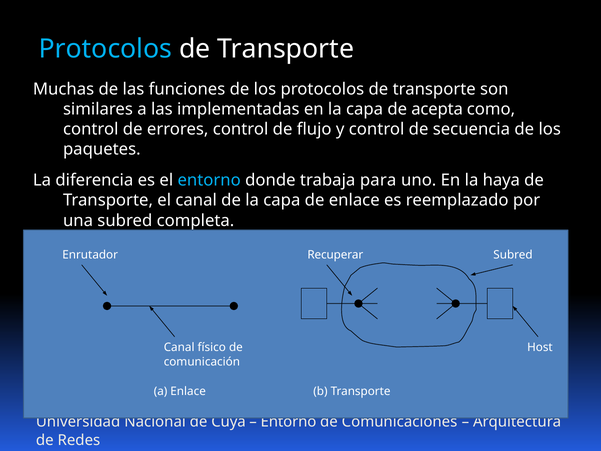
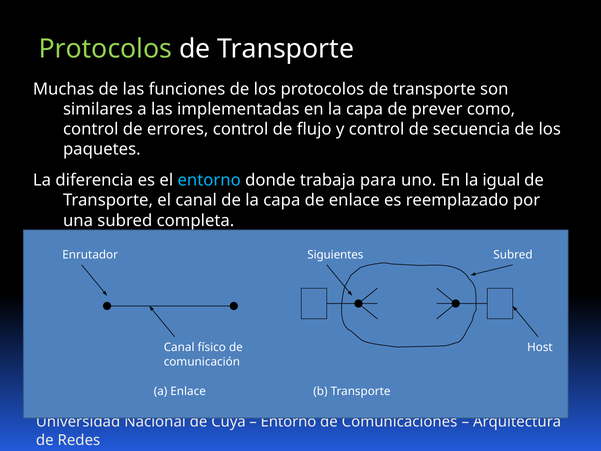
Protocolos colour: light blue -> light green (105, 49)
acepta: acepta -> prever (437, 109)
haya: haya -> igual (501, 180)
Recuperar: Recuperar -> Siguientes (335, 255)
